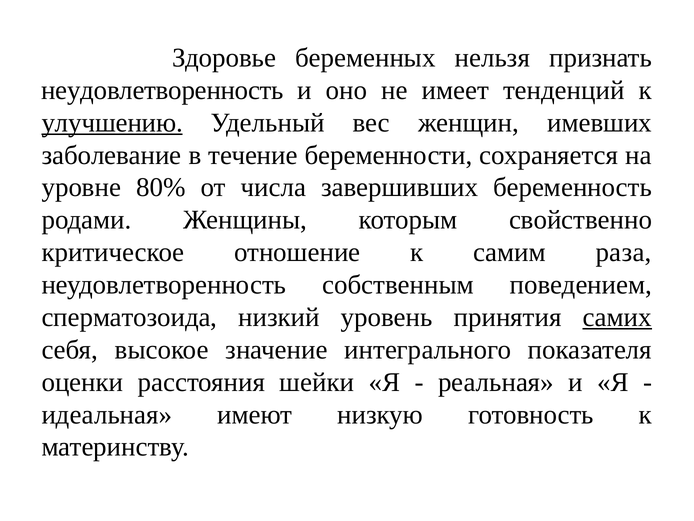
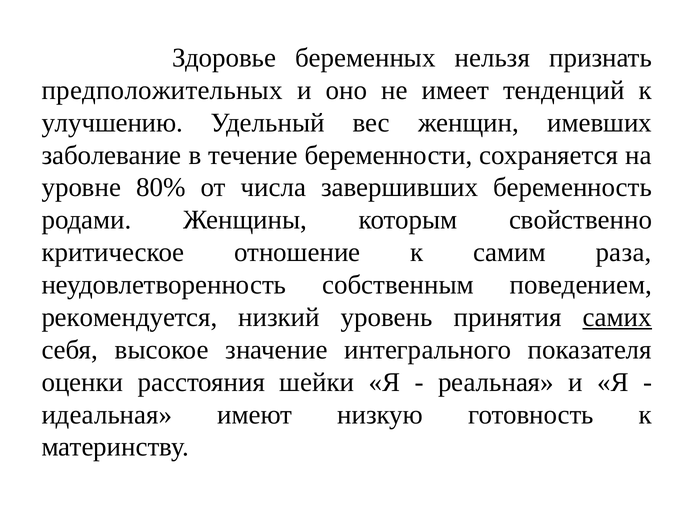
неудовлетворенность: неудовлетворенность -> предположительных (162, 90)
улучшению underline: present -> none (112, 123)
сперматозоида: сперматозоида -> рекомендуется (129, 317)
